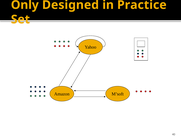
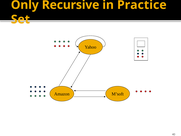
Designed: Designed -> Recursive (71, 5)
